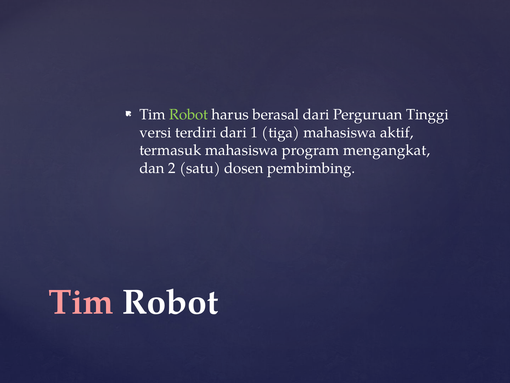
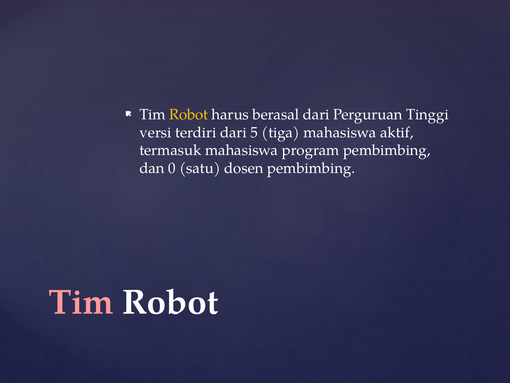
Robot colour: light green -> yellow (189, 114)
1: 1 -> 5 (254, 132)
program mengangkat: mengangkat -> pembimbing (387, 150)
2: 2 -> 0 (172, 168)
